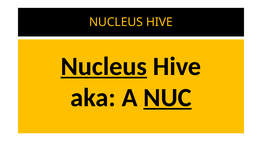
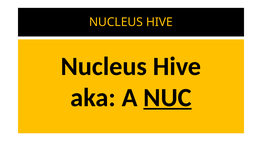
Nucleus underline: present -> none (104, 66)
